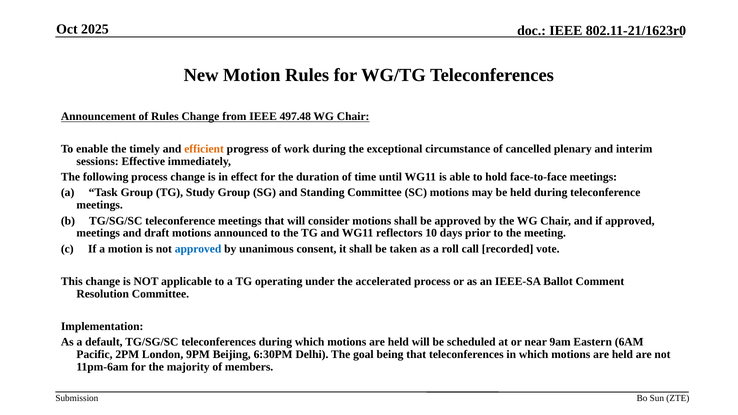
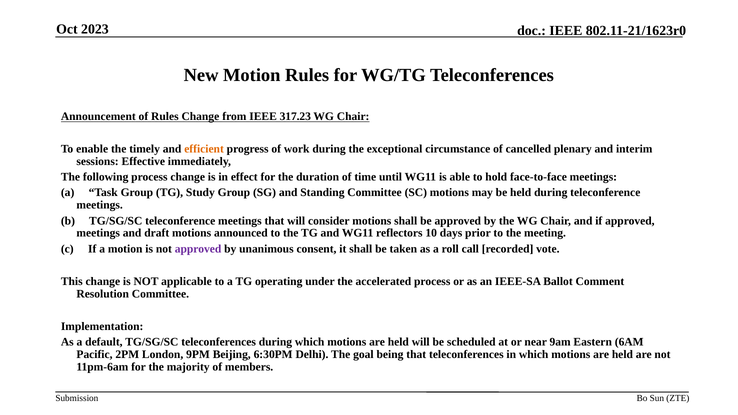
2025: 2025 -> 2023 (95, 29)
497.48: 497.48 -> 317.23 (295, 117)
approved colour: blue -> purple (198, 249)
